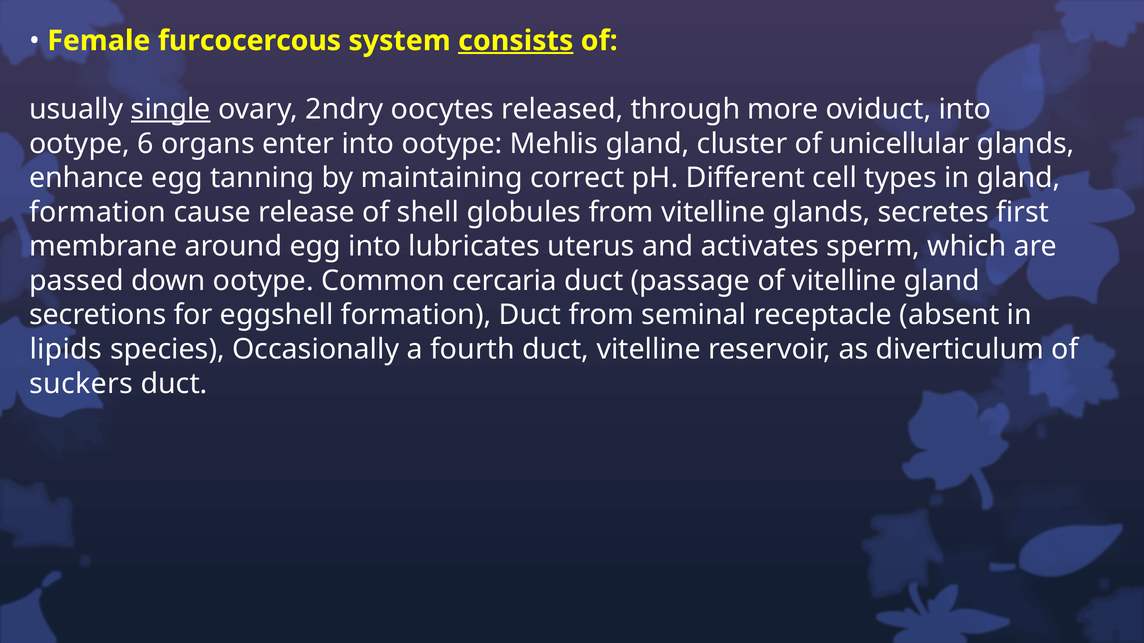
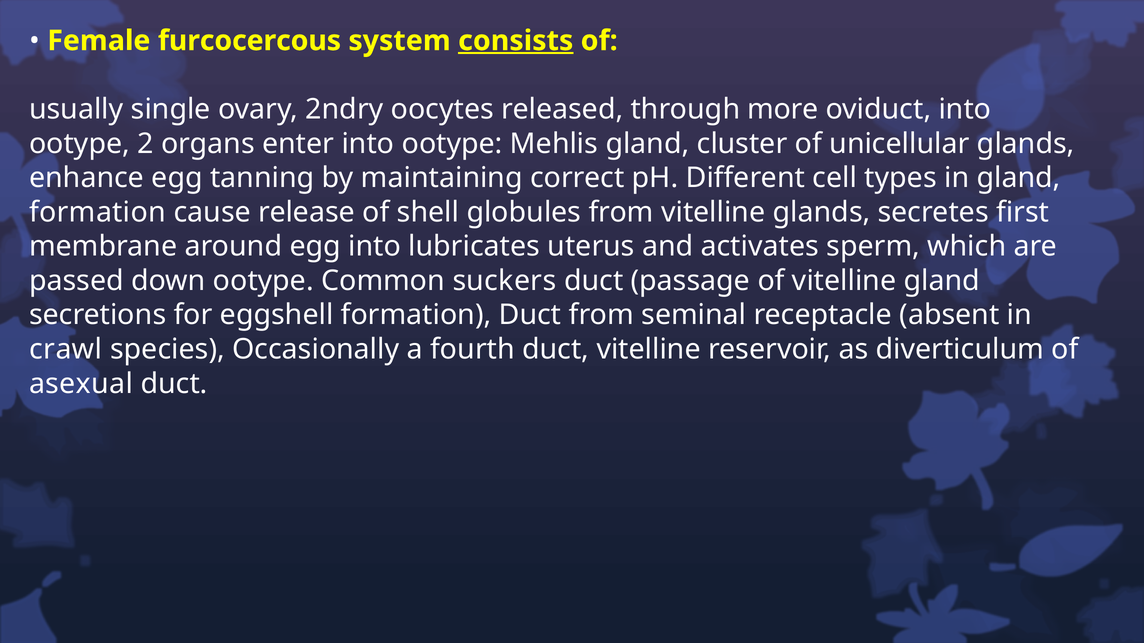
single underline: present -> none (171, 109)
6: 6 -> 2 (145, 144)
cercaria: cercaria -> suckers (504, 281)
lipids: lipids -> crawl (66, 350)
suckers: suckers -> asexual (81, 384)
